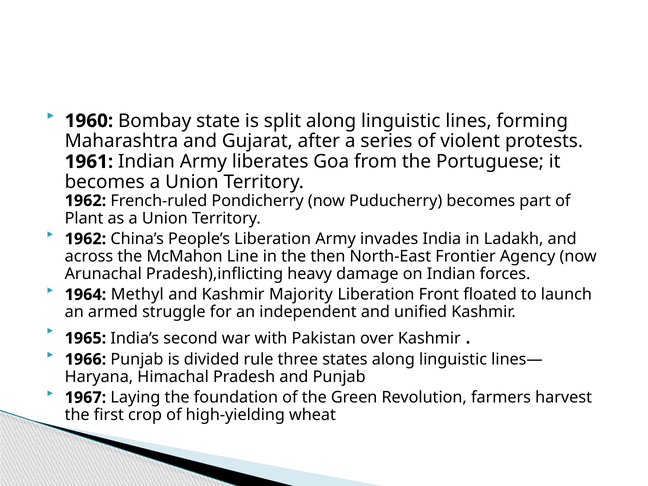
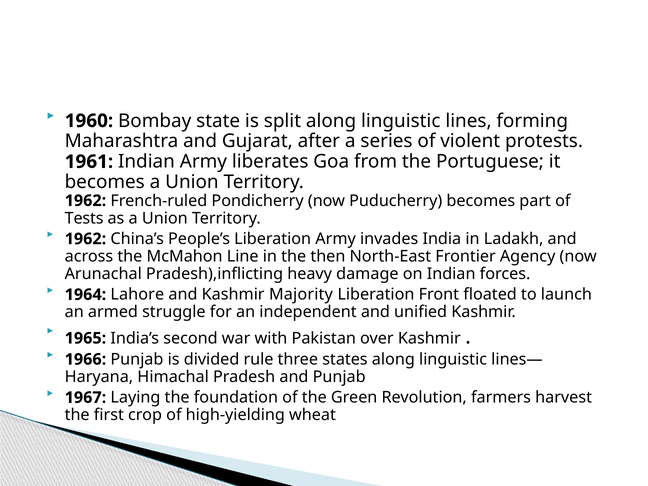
Plant: Plant -> Tests (84, 218)
Methyl: Methyl -> Lahore (137, 295)
